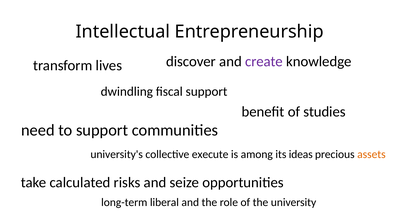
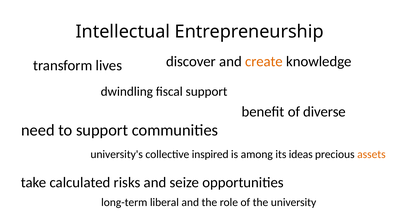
create colour: purple -> orange (264, 61)
studies: studies -> diverse (324, 111)
execute: execute -> inspired (210, 154)
